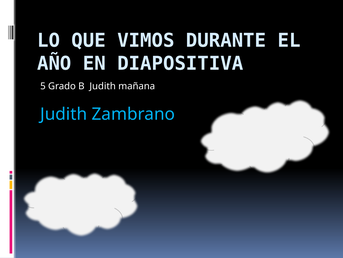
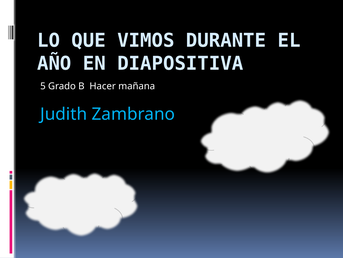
B Judith: Judith -> Hacer (103, 86)
